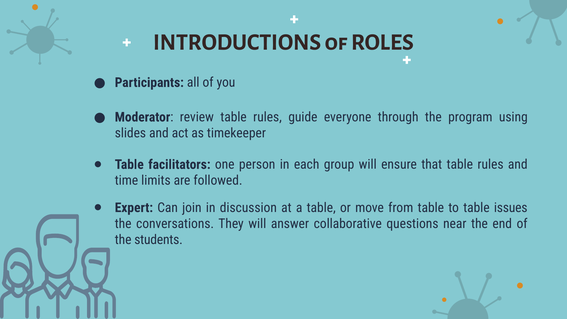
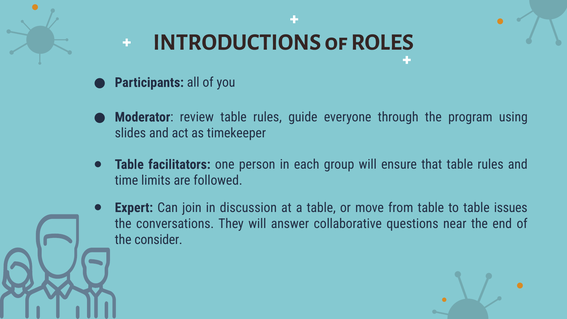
students: students -> consider (158, 240)
